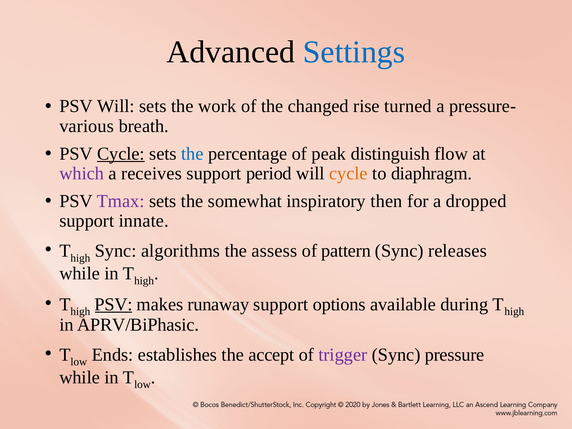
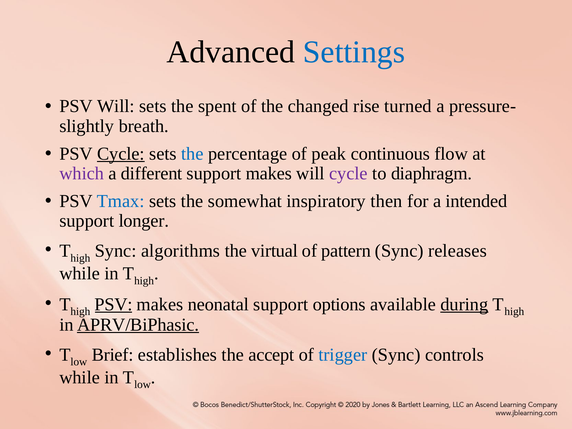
work: work -> spent (217, 106)
various: various -> slightly (87, 126)
distinguish: distinguish -> continuous (390, 154)
receives: receives -> different (152, 173)
support period: period -> makes (269, 173)
cycle colour: orange -> purple (348, 173)
Tmax colour: purple -> blue (121, 201)
dropped: dropped -> intended (476, 201)
innate: innate -> longer (144, 221)
assess: assess -> virtual (275, 251)
runaway: runaway -> neonatal (218, 304)
during underline: none -> present (464, 304)
APRV/BiPhasic underline: none -> present (138, 325)
Ends: Ends -> Brief (113, 355)
trigger colour: purple -> blue (343, 355)
pressure: pressure -> controls (454, 355)
